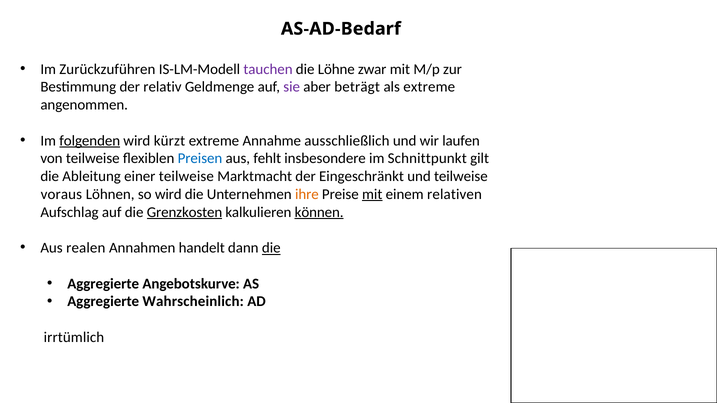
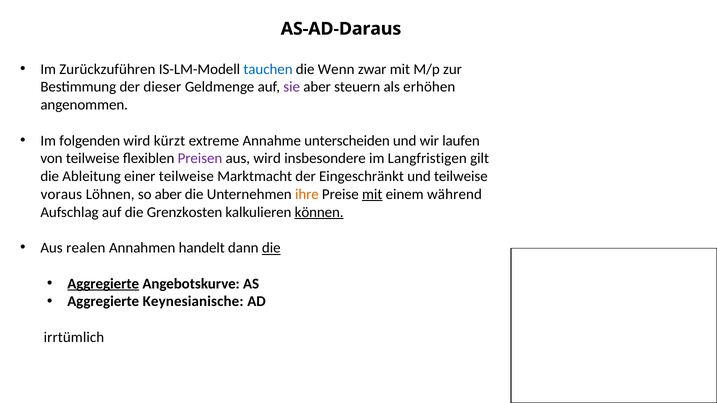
AS-AD-Bedarf: AS-AD-Bedarf -> AS-AD-Daraus (341, 29)
tauchen colour: purple -> blue (268, 69)
Löhne: Löhne -> Wenn (336, 69)
relativ: relativ -> dieser (162, 87)
beträgt: beträgt -> steuern (357, 87)
als extreme: extreme -> erhöhen (429, 87)
folgenden underline: present -> none (90, 141)
ausschließlich: ausschließlich -> unterscheiden (347, 141)
Preisen colour: blue -> purple (200, 159)
aus fehlt: fehlt -> wird (267, 159)
Schnittpunkt: Schnittpunkt -> Langfristigen (427, 159)
so wird: wird -> aber (168, 194)
relativen: relativen -> während (454, 194)
Grenzkosten underline: present -> none (185, 212)
Aggregierte underline: none -> present (103, 284)
Wahrscheinlich: Wahrscheinlich -> Keynesianische (193, 302)
